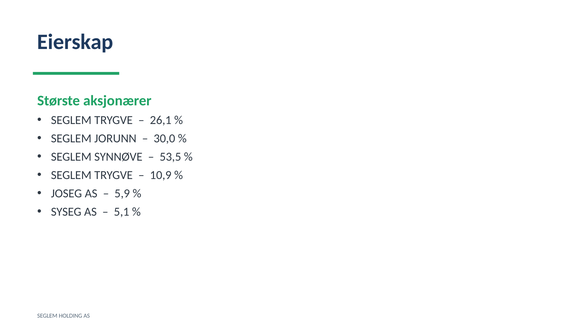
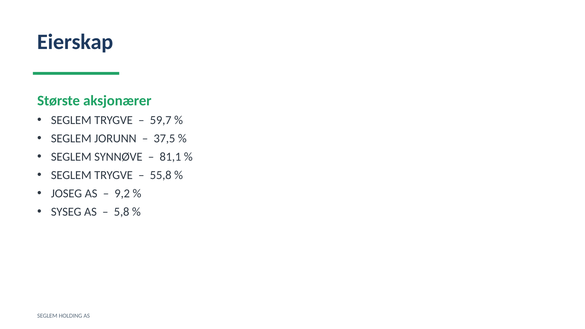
26,1: 26,1 -> 59,7 (161, 120)
30,0: 30,0 -> 37,5 (164, 139)
53,5: 53,5 -> 81,1 (170, 157)
10,9: 10,9 -> 55,8 (161, 175)
5,9: 5,9 -> 9,2 (122, 193)
5,1: 5,1 -> 5,8 (122, 212)
